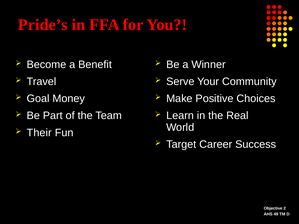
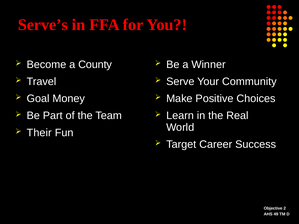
Pride’s: Pride’s -> Serve’s (43, 25)
Benefit: Benefit -> County (95, 65)
